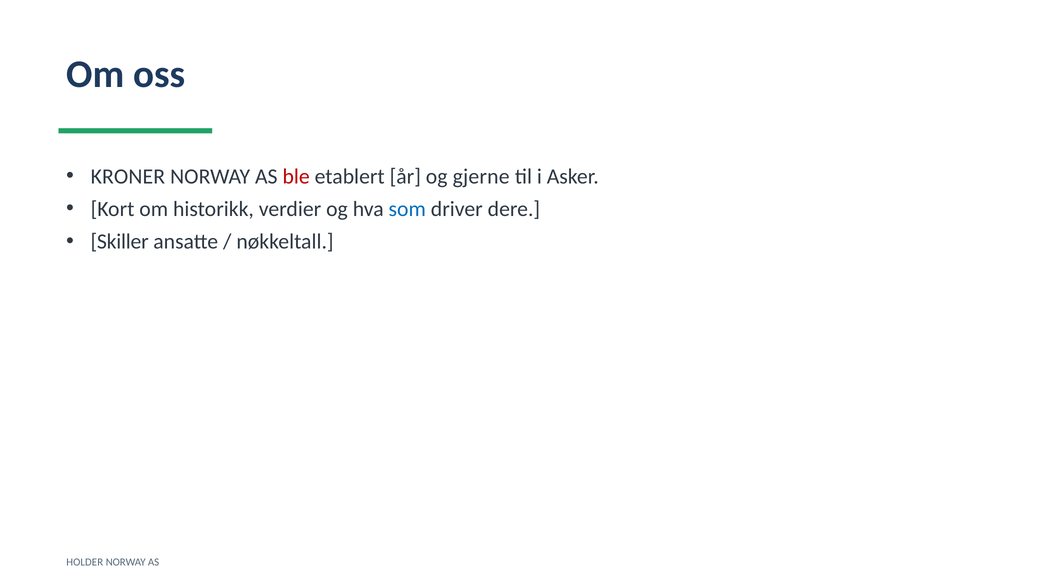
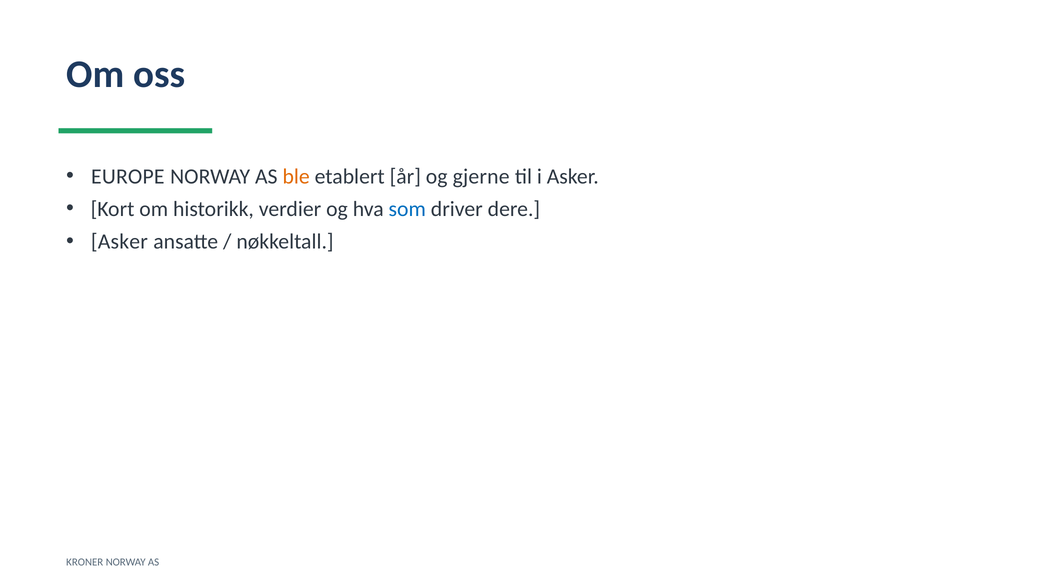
KRONER: KRONER -> EUROPE (128, 176)
ble colour: red -> orange (296, 176)
Skiller: Skiller -> Asker (119, 241)
HOLDER: HOLDER -> KRONER (85, 562)
